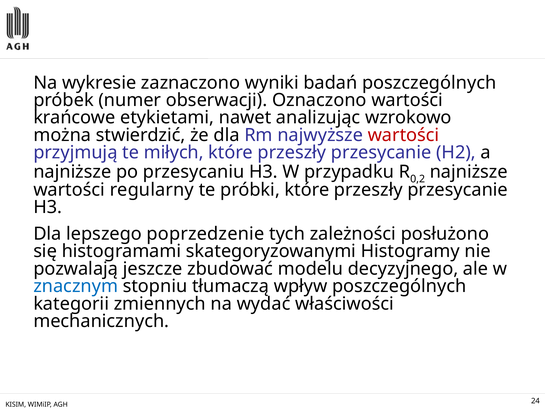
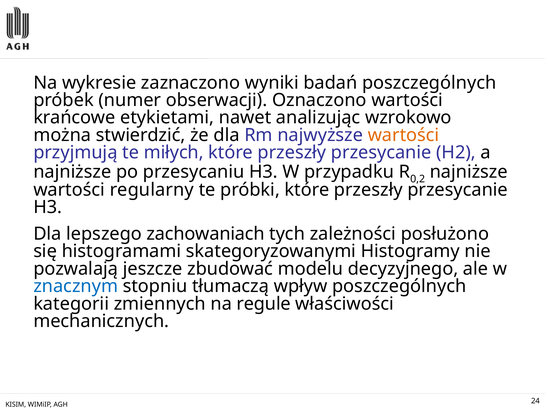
wartości colour: red -> orange (404, 135)
poprzedzenie: poprzedzenie -> zachowaniach (206, 234)
wydać: wydać -> regule (264, 303)
